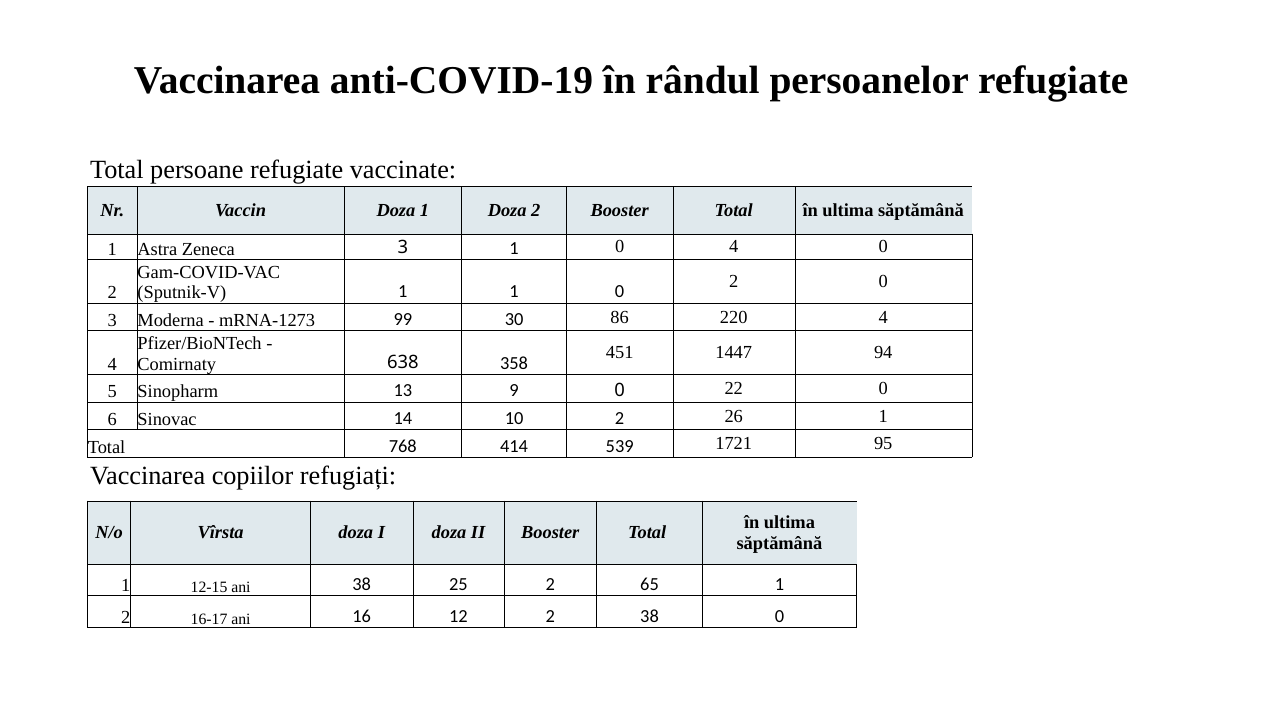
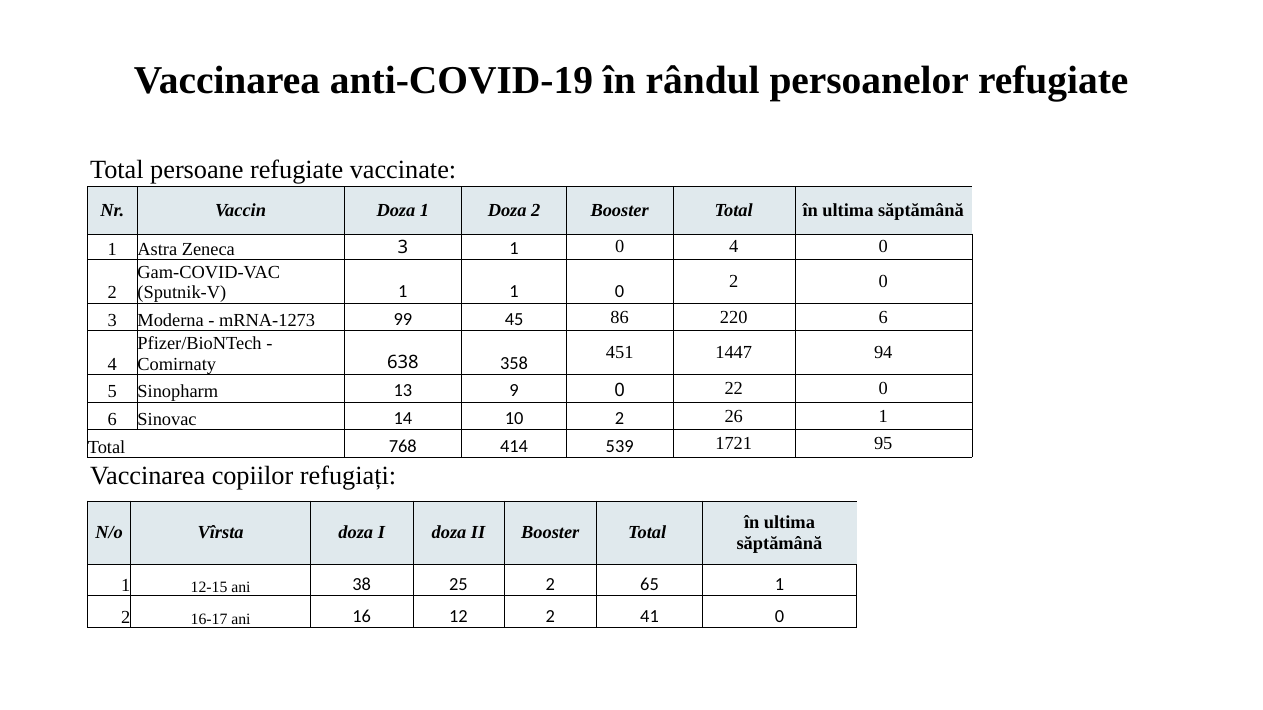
30: 30 -> 45 (514, 320)
220 4: 4 -> 6 (883, 317)
2 38: 38 -> 41 (650, 617)
